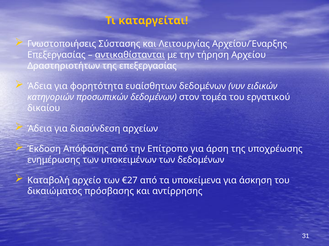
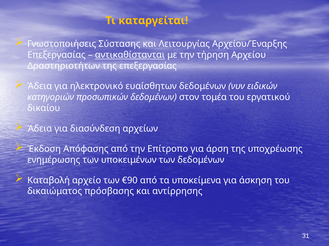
φορητότητα: φορητότητα -> ηλεκτρονικό (97, 86)
€27: €27 -> €90 (130, 181)
